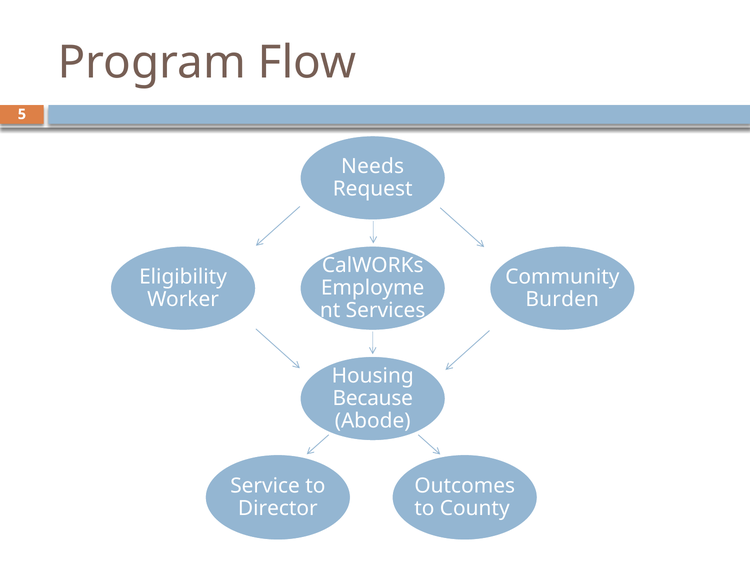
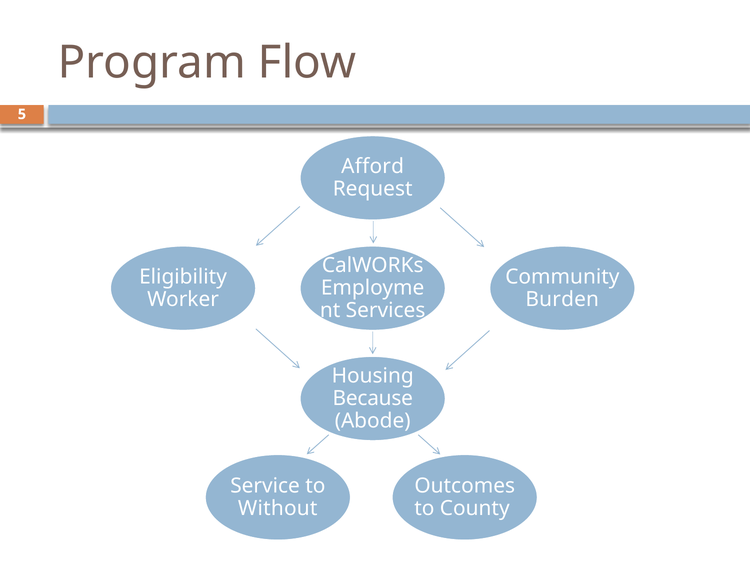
Needs: Needs -> Afford (373, 166)
Director: Director -> Without (278, 508)
